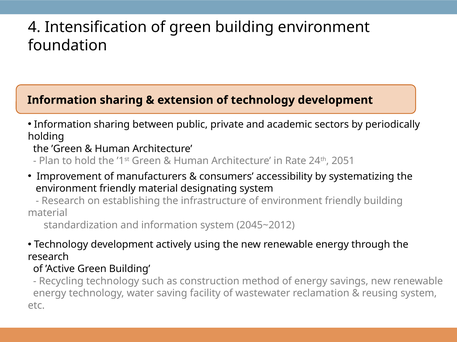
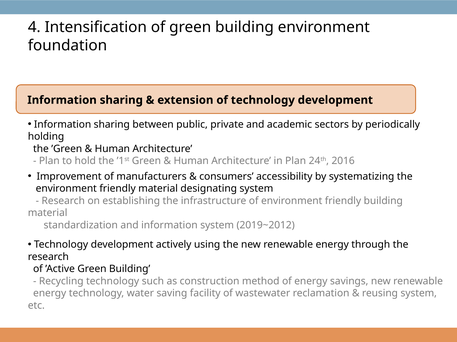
in Rate: Rate -> Plan (296, 161)
2051: 2051 -> 2016 (343, 161)
2045~2012: 2045~2012 -> 2019~2012 (266, 226)
